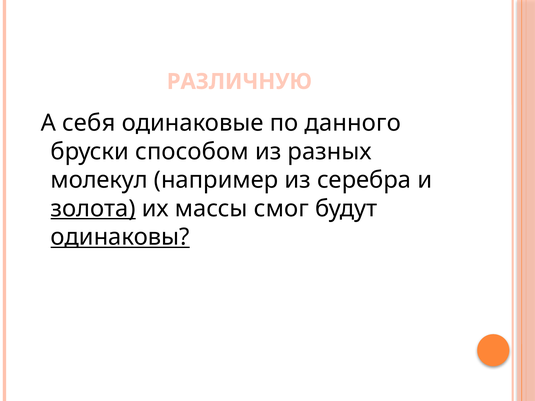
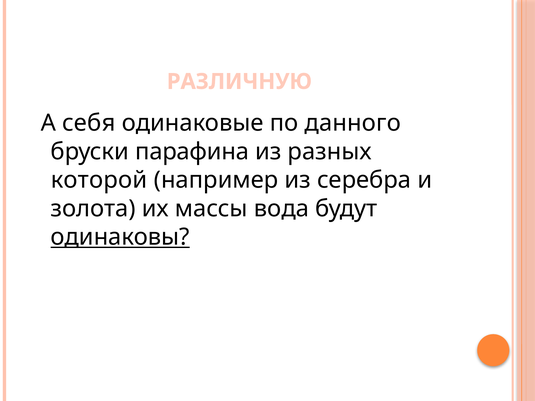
способом: способом -> парафина (192, 152)
молекул: молекул -> которой (99, 180)
золота underline: present -> none (93, 209)
смог: смог -> вода (281, 209)
